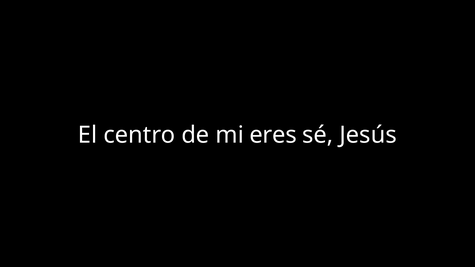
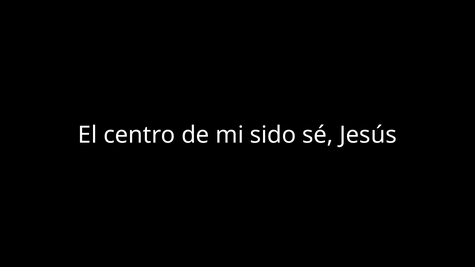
eres: eres -> sido (273, 135)
